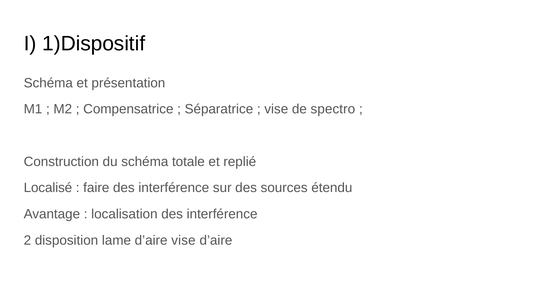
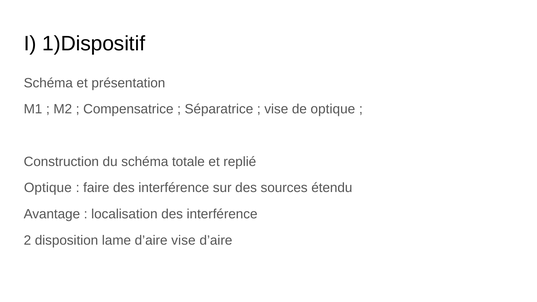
de spectro: spectro -> optique (333, 109)
Localisé: Localisé -> Optique (48, 188)
